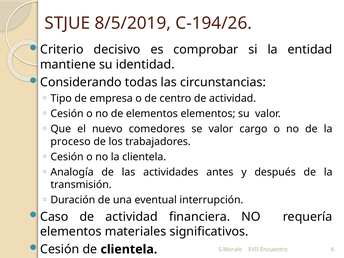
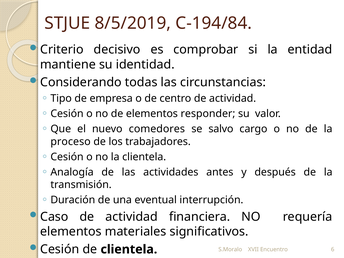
C-194/26: C-194/26 -> C-194/84 (214, 23)
elementos elementos: elementos -> responder (208, 114)
se valor: valor -> salvo (221, 129)
